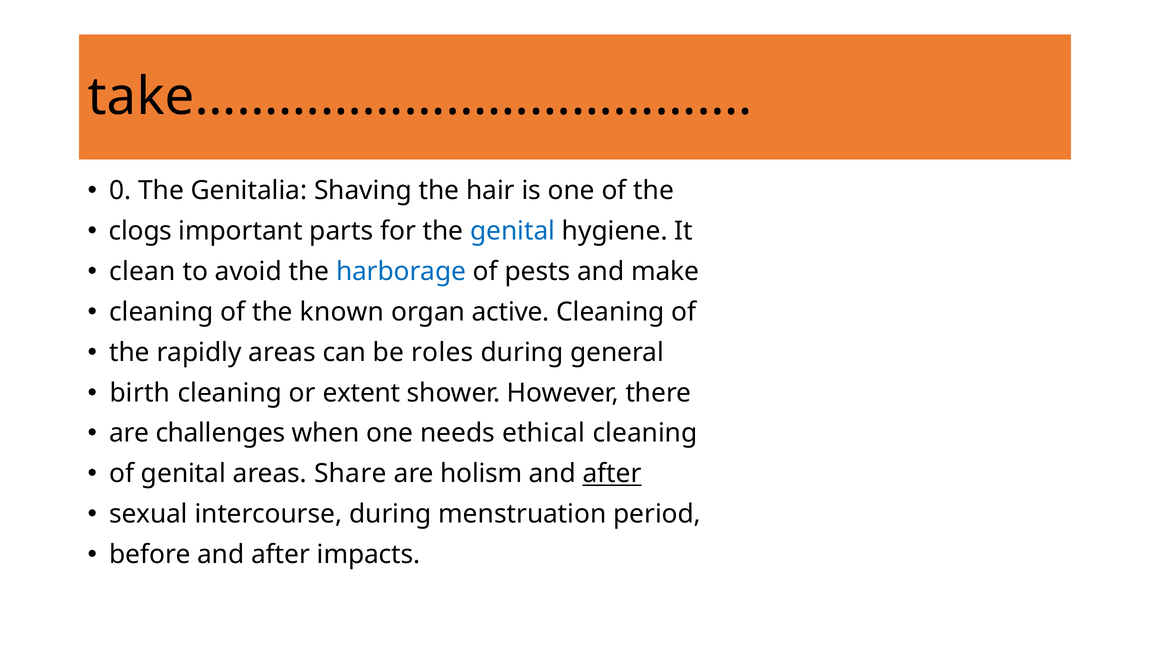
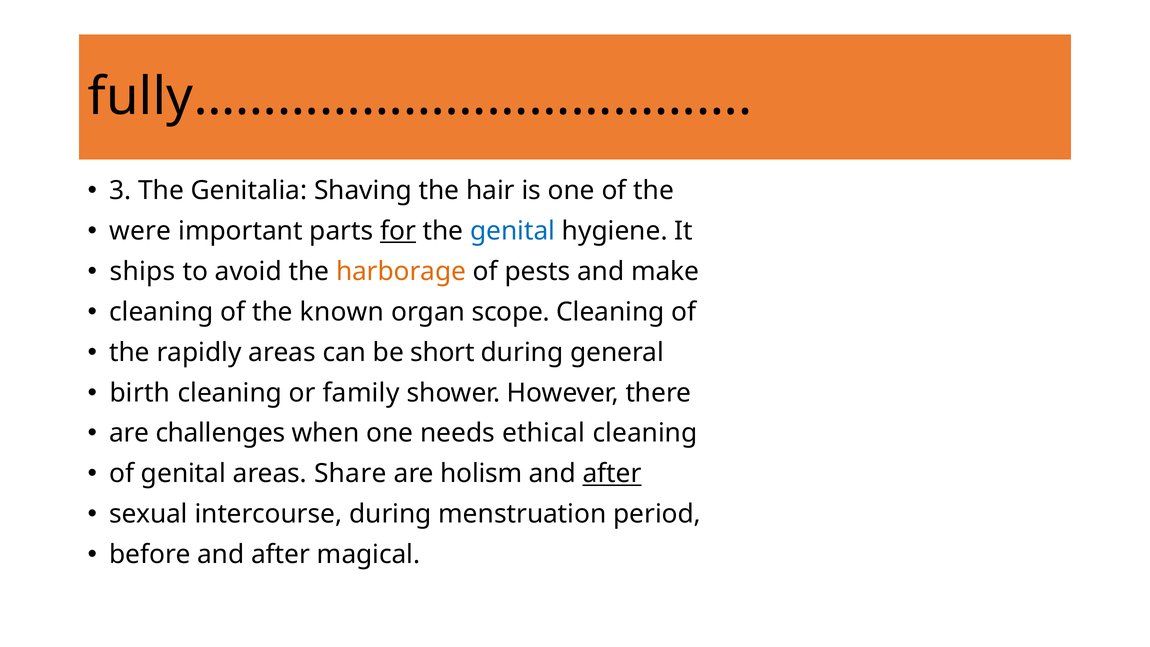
take…………………………………: take………………………………… -> fully………………………………… (420, 97)
0: 0 -> 3 (120, 191)
clogs: clogs -> were (140, 231)
for underline: none -> present (398, 231)
clean: clean -> ships (142, 271)
harborage colour: blue -> orange (401, 271)
active: active -> scope (511, 312)
roles: roles -> short (443, 352)
extent: extent -> family (361, 393)
impacts: impacts -> magical (369, 555)
